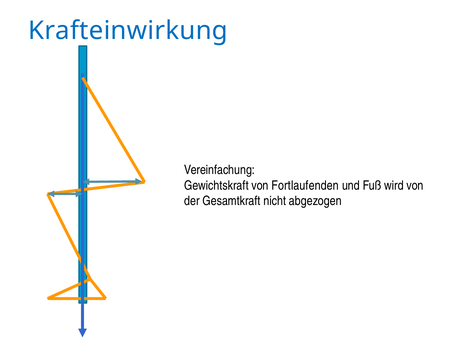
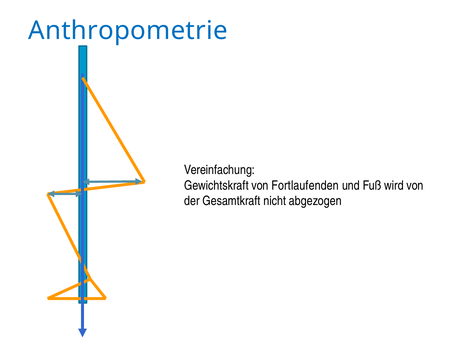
Krafteinwirkung: Krafteinwirkung -> Anthropometrie (128, 31)
